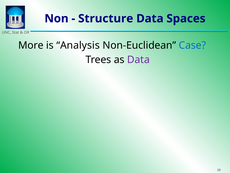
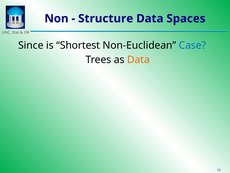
More: More -> Since (31, 45)
Analysis: Analysis -> Shortest (78, 45)
Data colour: purple -> orange (138, 60)
